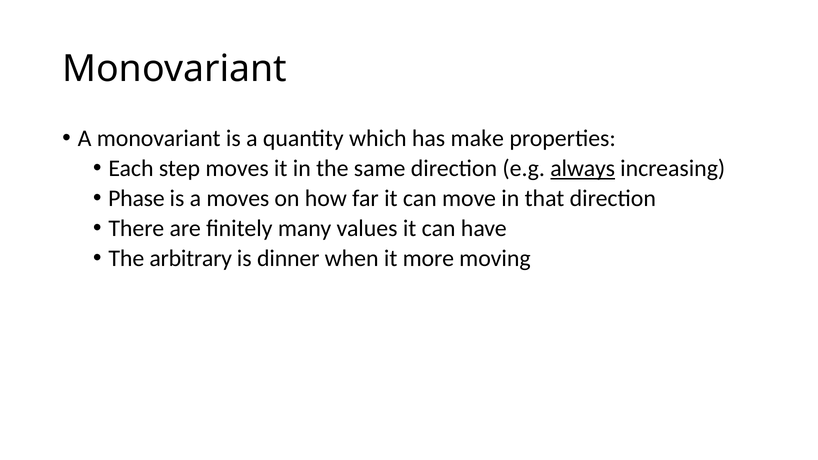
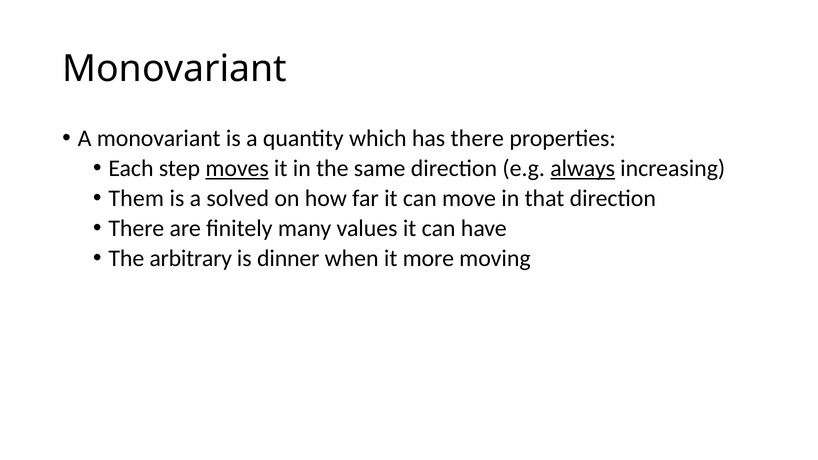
has make: make -> there (477, 138)
moves underline: none -> present (237, 168)
Phase: Phase -> Them (136, 198)
a moves: moves -> solved (238, 198)
